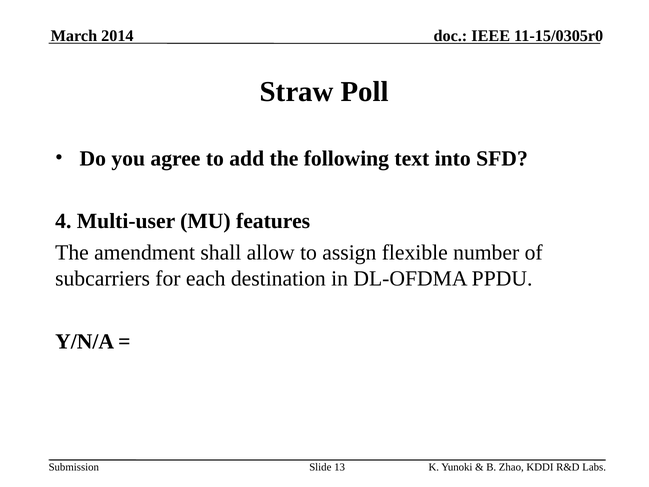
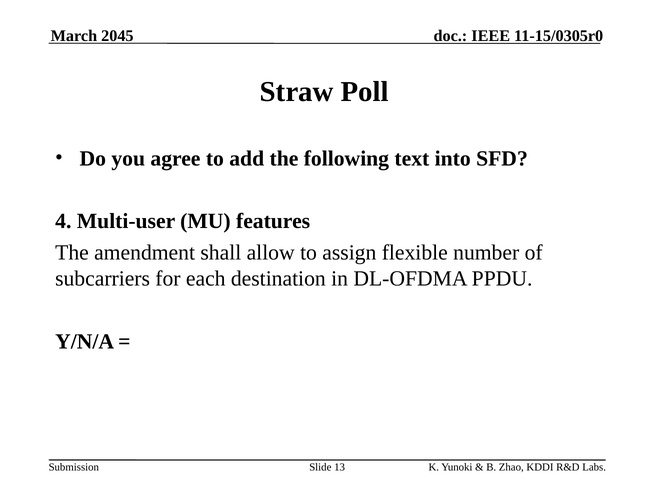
2014: 2014 -> 2045 (117, 36)
